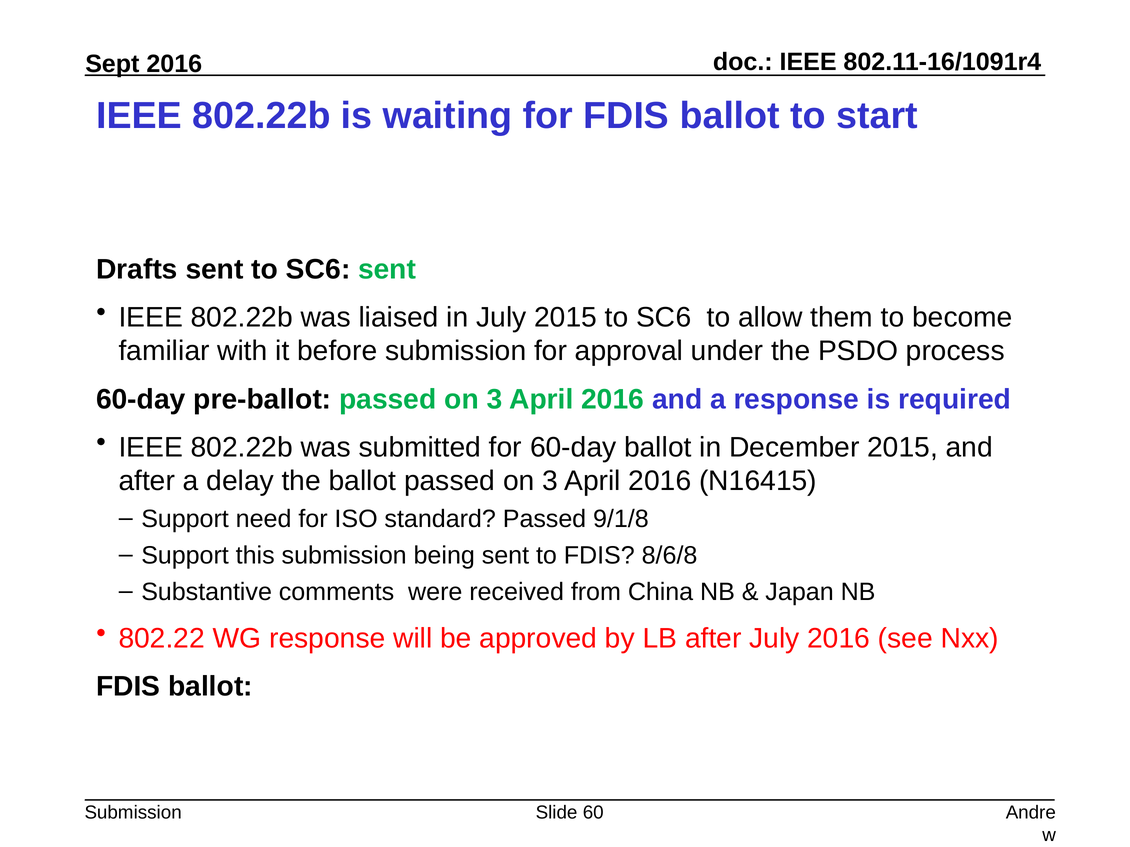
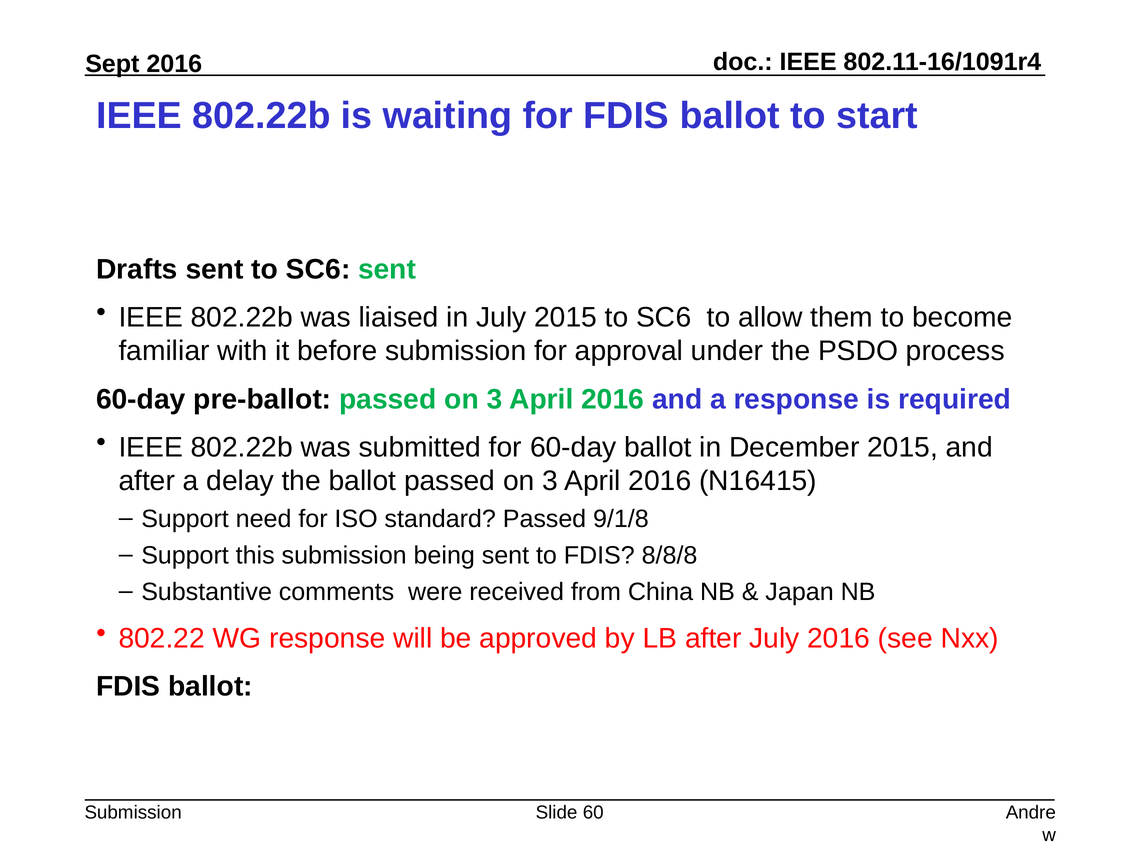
8/6/8: 8/6/8 -> 8/8/8 (670, 556)
